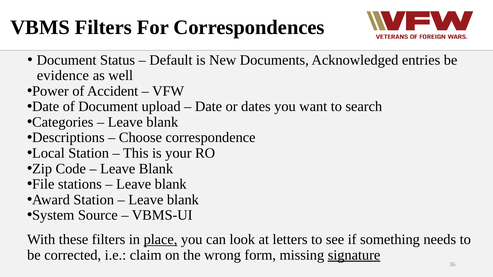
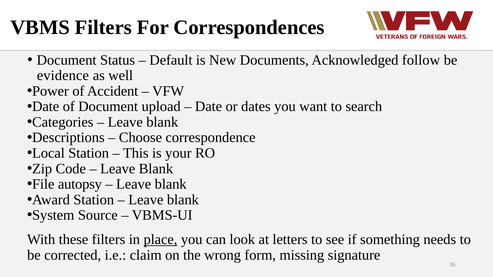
entries: entries -> follow (421, 60)
stations: stations -> autopsy (80, 184)
signature underline: present -> none (354, 255)
